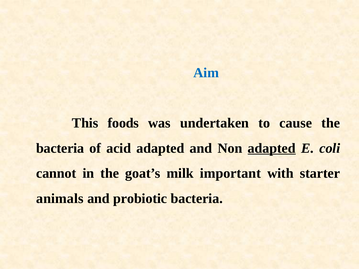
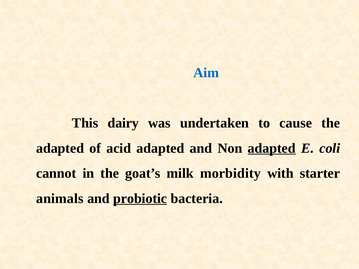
foods: foods -> dairy (123, 123)
bacteria: bacteria -> adapted (60, 148)
important: important -> morbidity (230, 173)
probiotic underline: none -> present (140, 199)
